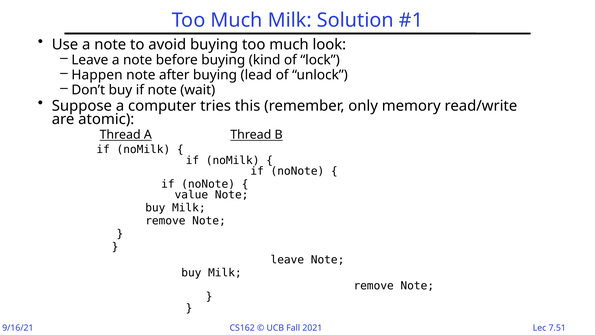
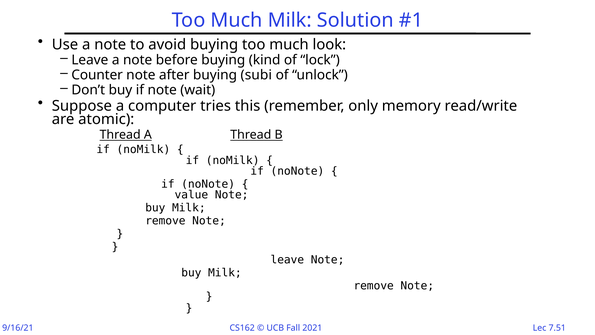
Happen: Happen -> Counter (97, 75)
lead: lead -> subi (256, 75)
